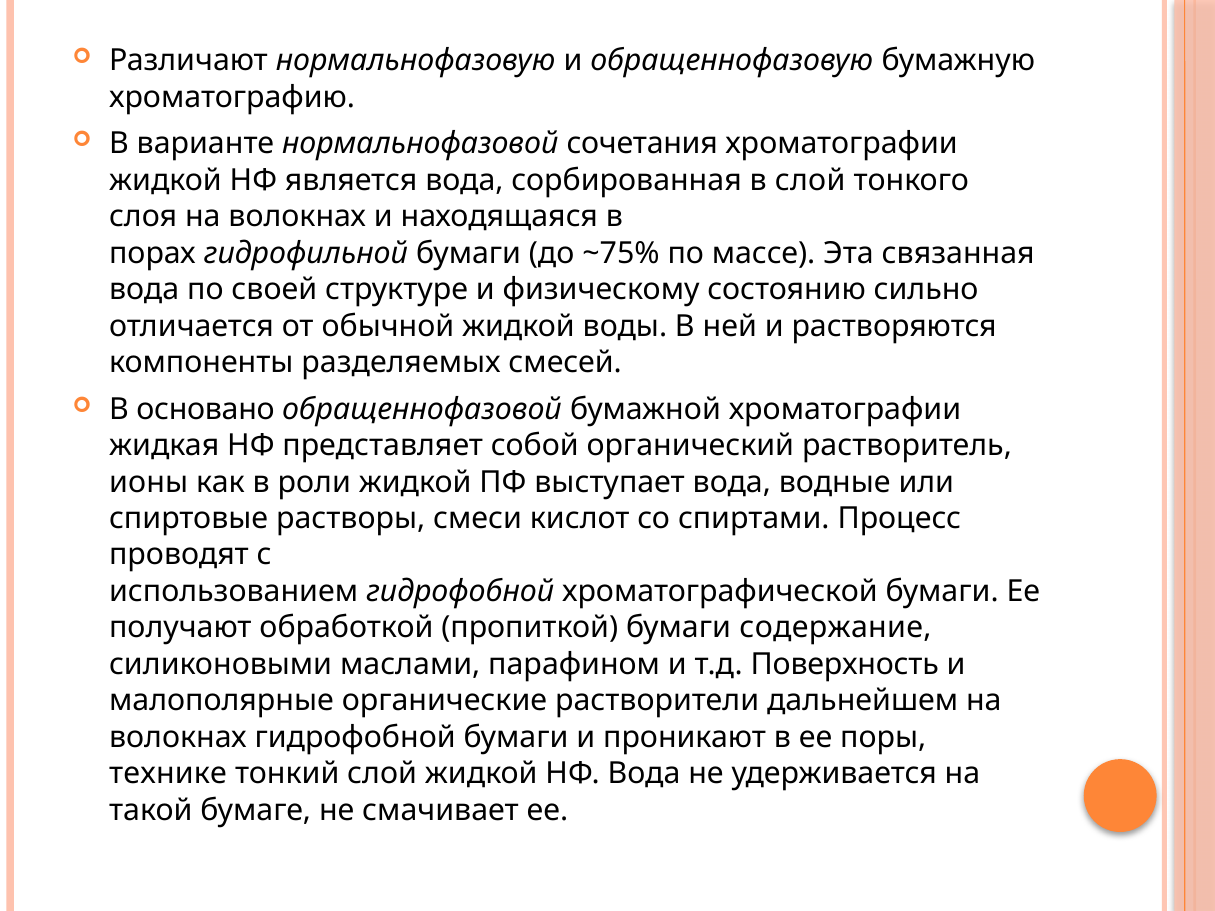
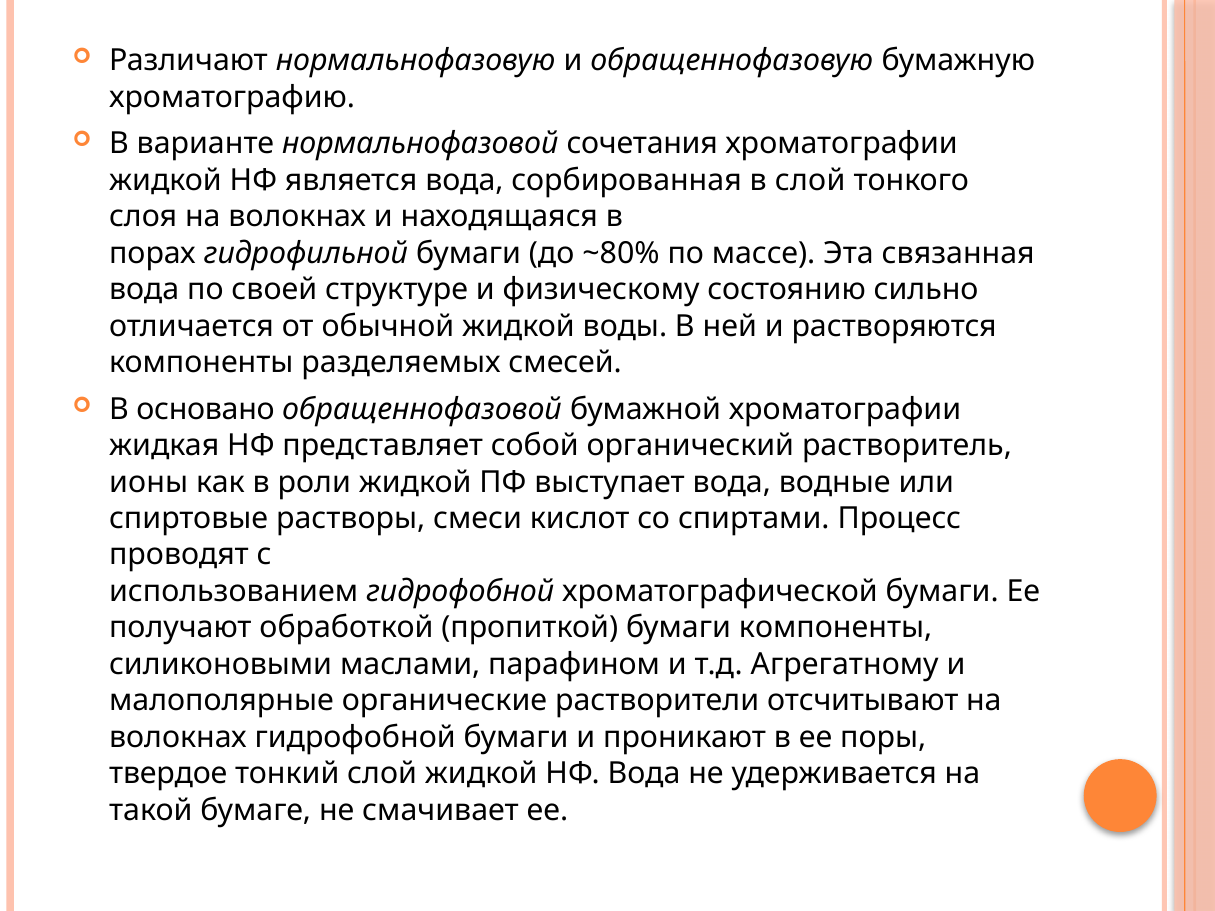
~75%: ~75% -> ~80% (621, 253)
бумаги содержание: содержание -> компоненты (836, 628)
Поверхность: Поверхность -> Агрегатному (845, 664)
дальнейшем: дальнейшем -> отсчитывают (863, 701)
технике: технике -> твердое (168, 774)
